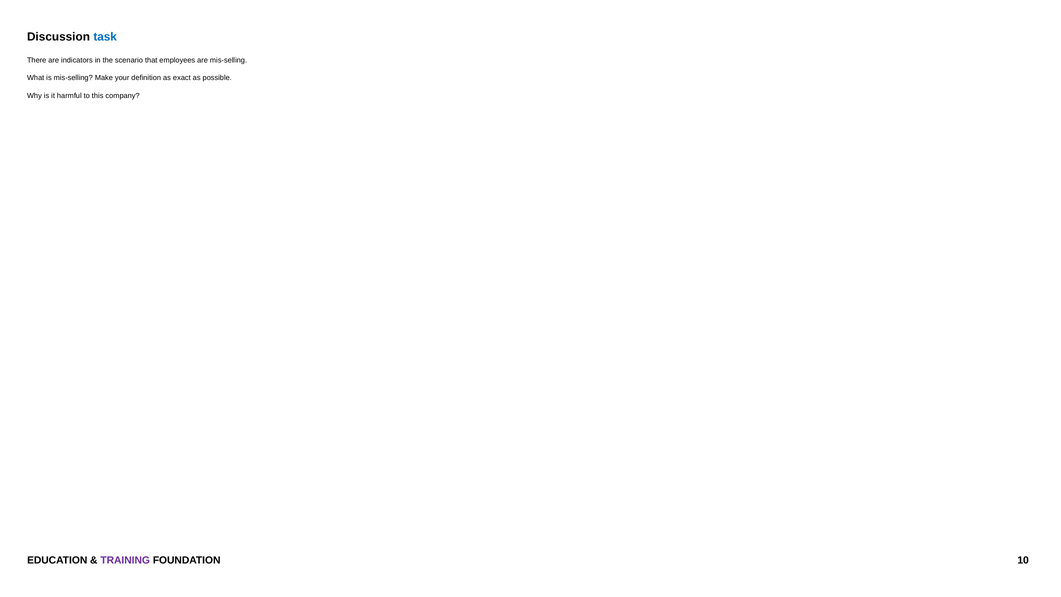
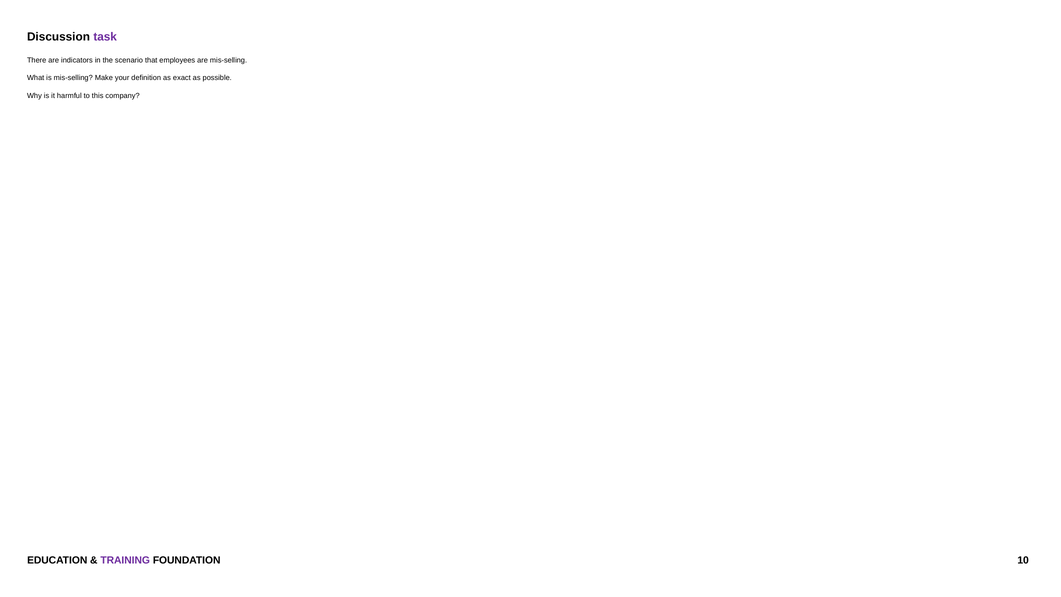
task colour: blue -> purple (105, 37)
